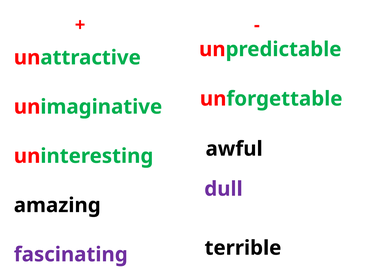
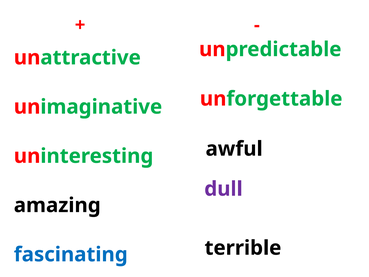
fascinating colour: purple -> blue (71, 254)
